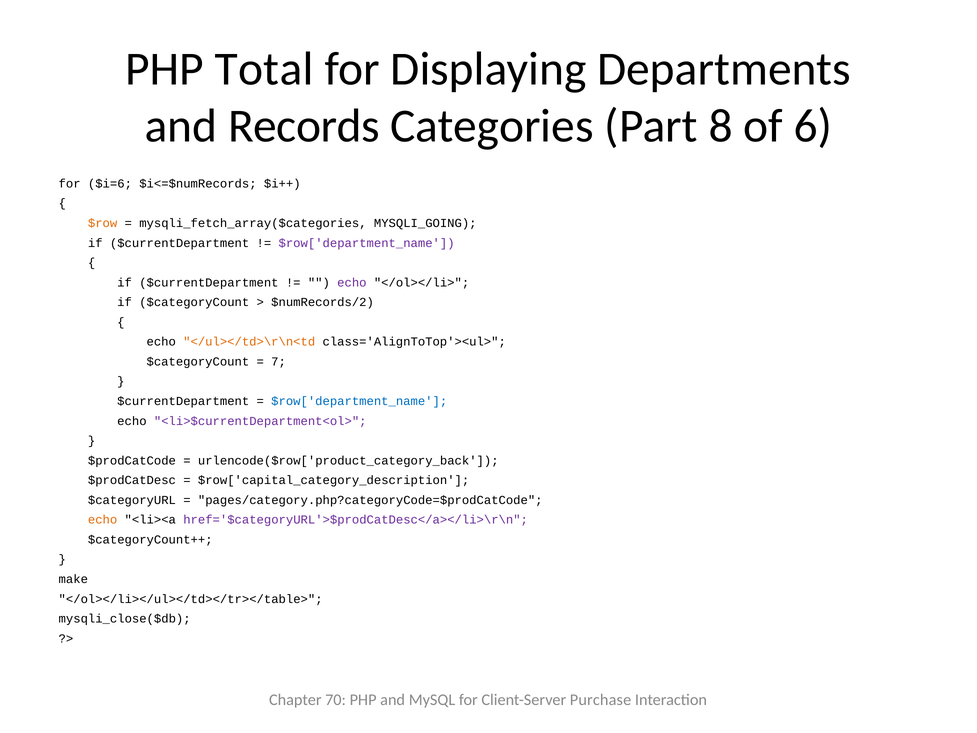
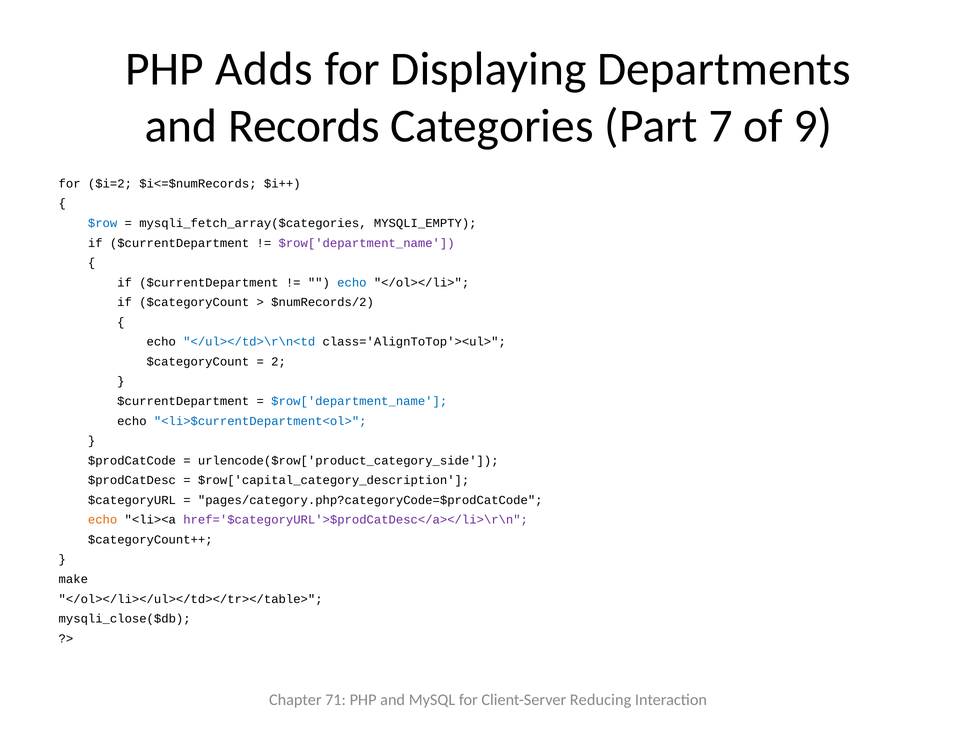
Total: Total -> Adds (264, 69)
8: 8 -> 7 (721, 126)
6: 6 -> 9 (813, 126)
$i=6: $i=6 -> $i=2 (110, 184)
$row colour: orange -> blue (103, 223)
MYSQLI_GOING: MYSQLI_GOING -> MYSQLI_EMPTY (425, 223)
echo colour: purple -> blue (352, 282)
</ul></td>\r\n<td colour: orange -> blue (249, 342)
7: 7 -> 2 (279, 362)
<li>$currentDepartment<ol> colour: purple -> blue (260, 421)
urlencode($row['product_category_back: urlencode($row['product_category_back -> urlencode($row['product_category_side (348, 460)
70: 70 -> 71 (336, 700)
Purchase: Purchase -> Reducing (601, 700)
